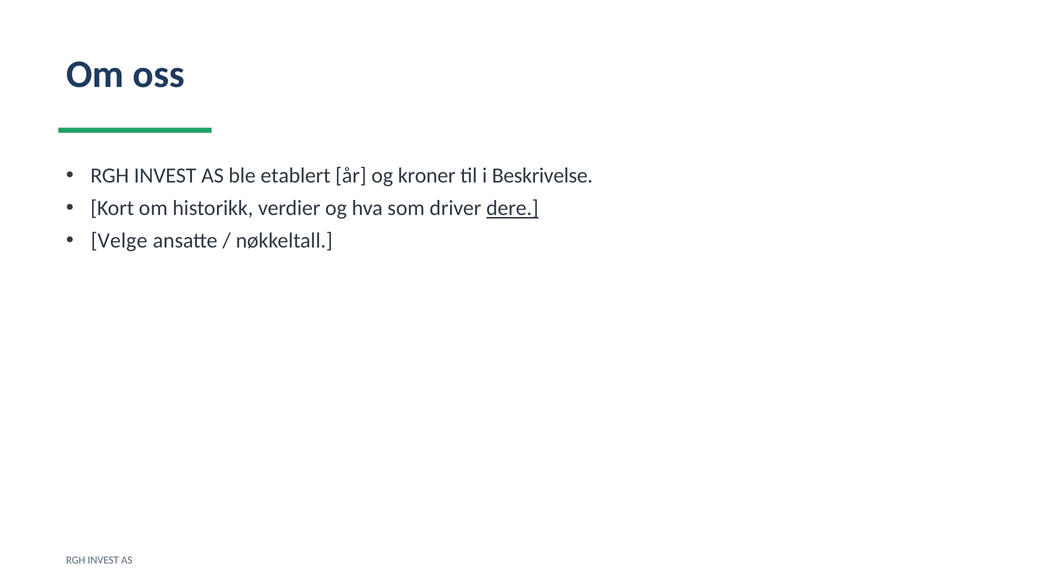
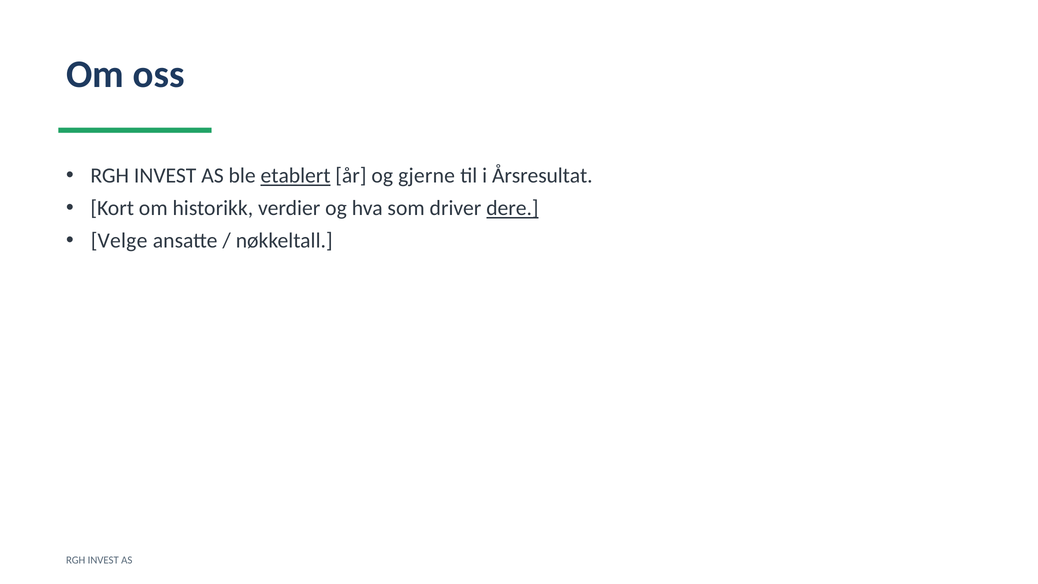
etablert underline: none -> present (296, 176)
kroner: kroner -> gjerne (427, 176)
Beskrivelse: Beskrivelse -> Årsresultat (542, 176)
